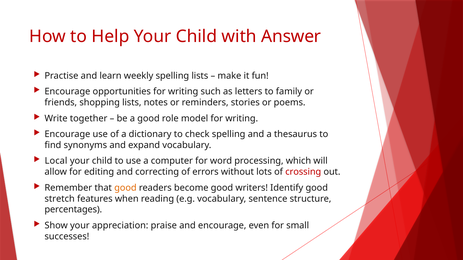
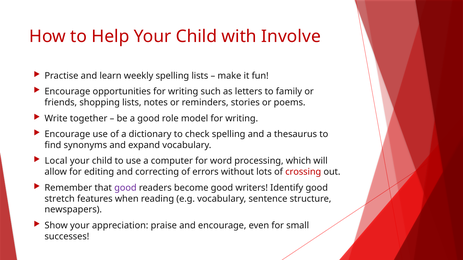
Answer: Answer -> Involve (291, 37)
good colour: orange -> purple (125, 188)
percentages: percentages -> newspapers (73, 210)
